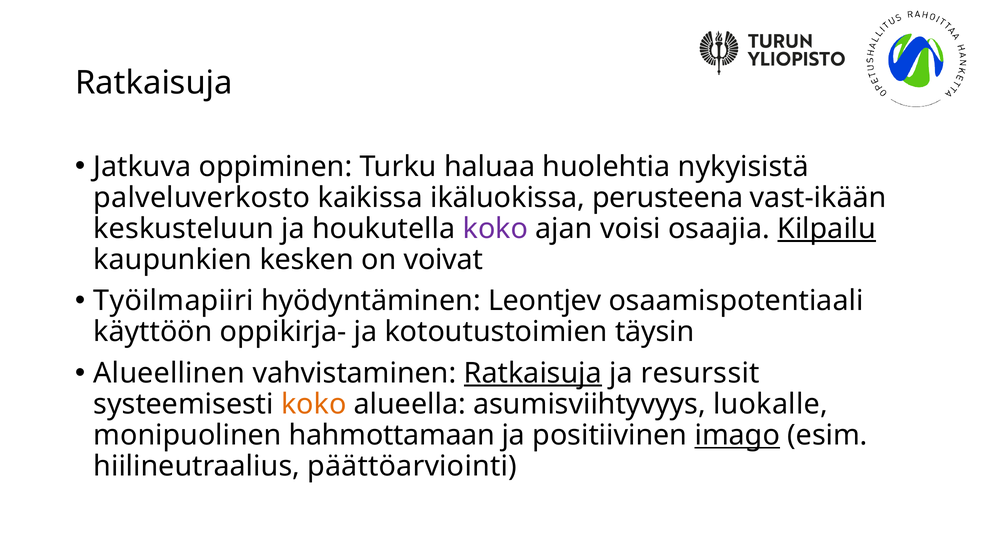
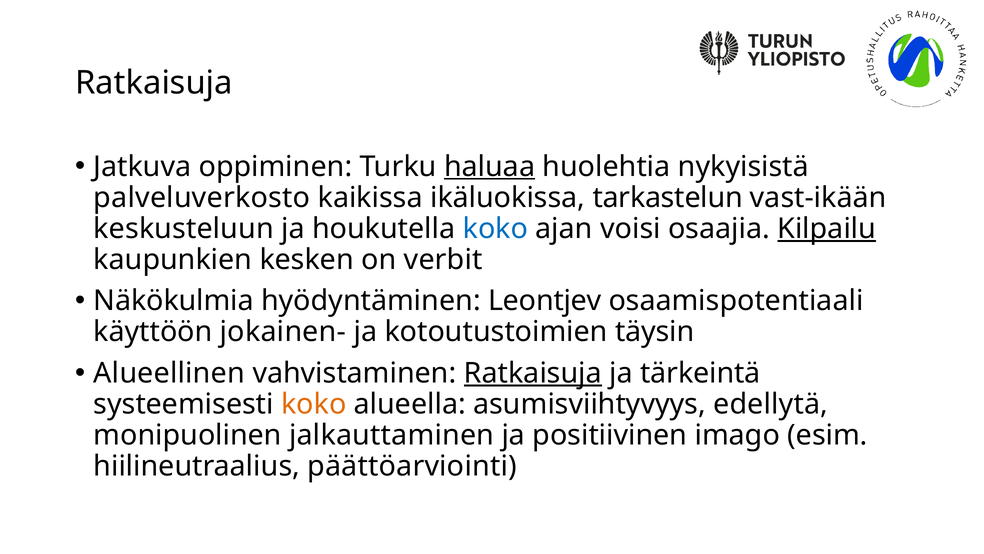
haluaa underline: none -> present (490, 166)
perusteena: perusteena -> tarkastelun (668, 197)
koko colour: purple -> blue (495, 228)
voivat: voivat -> verbit (443, 259)
Työilmapiiri: Työilmapiiri -> Näkökulmia (174, 301)
oppikirja-: oppikirja- -> jokainen- (283, 332)
resurssit: resurssit -> tärkeintä (700, 373)
luokalle: luokalle -> edellytä (771, 404)
hahmottamaan: hahmottamaan -> jalkauttaminen (392, 435)
imago underline: present -> none (737, 435)
